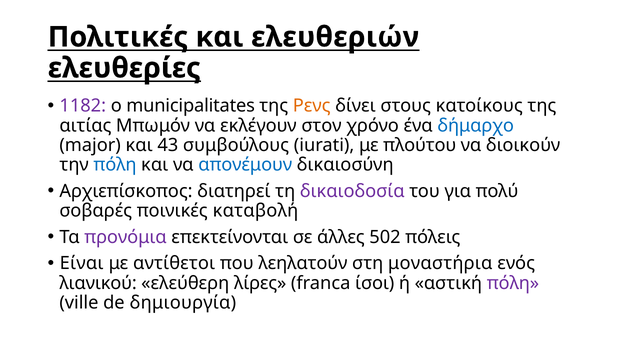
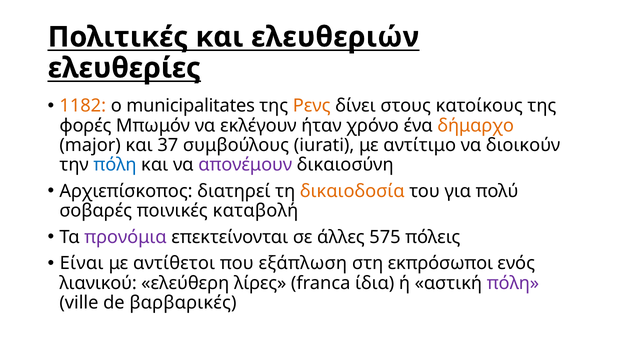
1182 colour: purple -> orange (83, 106)
αιτίας: αιτίας -> φορές (85, 126)
στον: στον -> ήταν (322, 126)
δήμαρχο colour: blue -> orange (476, 126)
43: 43 -> 37 (168, 145)
πλούτου: πλούτου -> αντίτιμο (420, 145)
απονέμουν colour: blue -> purple (245, 165)
δικαιοδοσία colour: purple -> orange (352, 191)
502: 502 -> 575 (385, 237)
λεηλατούν: λεηλατούν -> εξάπλωση (303, 263)
μοναστήρια: μοναστήρια -> εκπρόσωποι (440, 263)
ίσοι: ίσοι -> ίδια (375, 283)
δημιουργία: δημιουργία -> βαρβαρικές (183, 303)
